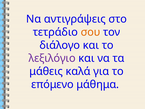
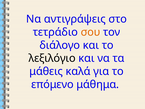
λεξιλόγιο colour: purple -> black (52, 58)
